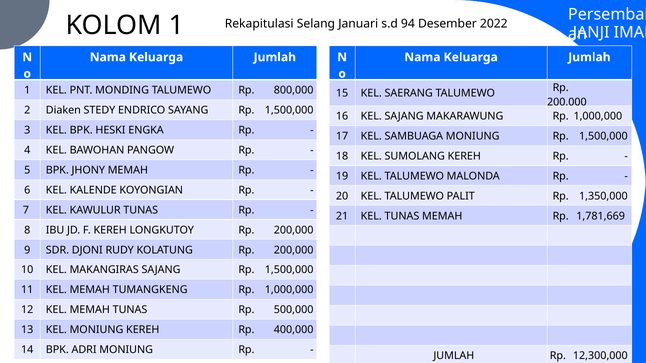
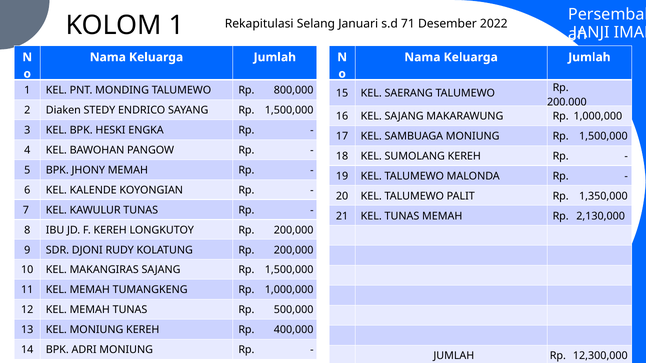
94: 94 -> 71 (408, 24)
1,781,669: 1,781,669 -> 2,130,000 (601, 216)
